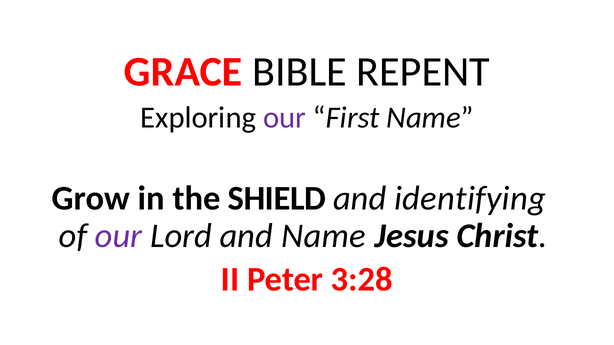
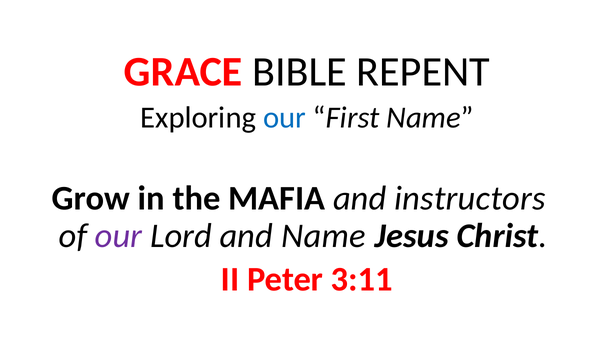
our colour: purple -> blue (285, 118)
SHIELD: SHIELD -> MAFIA (277, 199)
identifying: identifying -> instructors (470, 199)
3:28: 3:28 -> 3:11 (362, 280)
